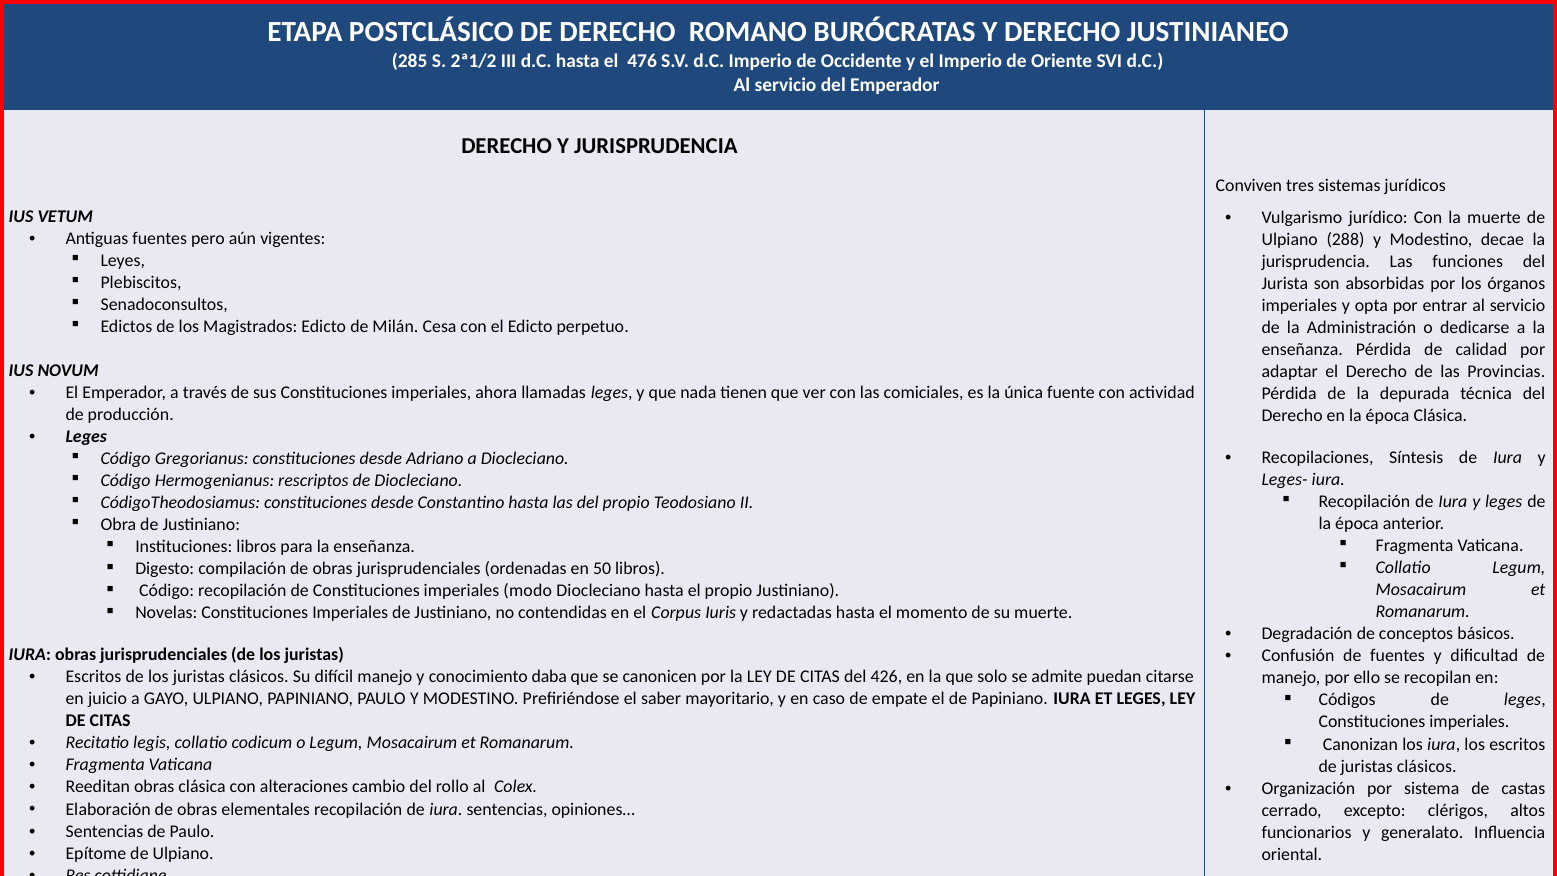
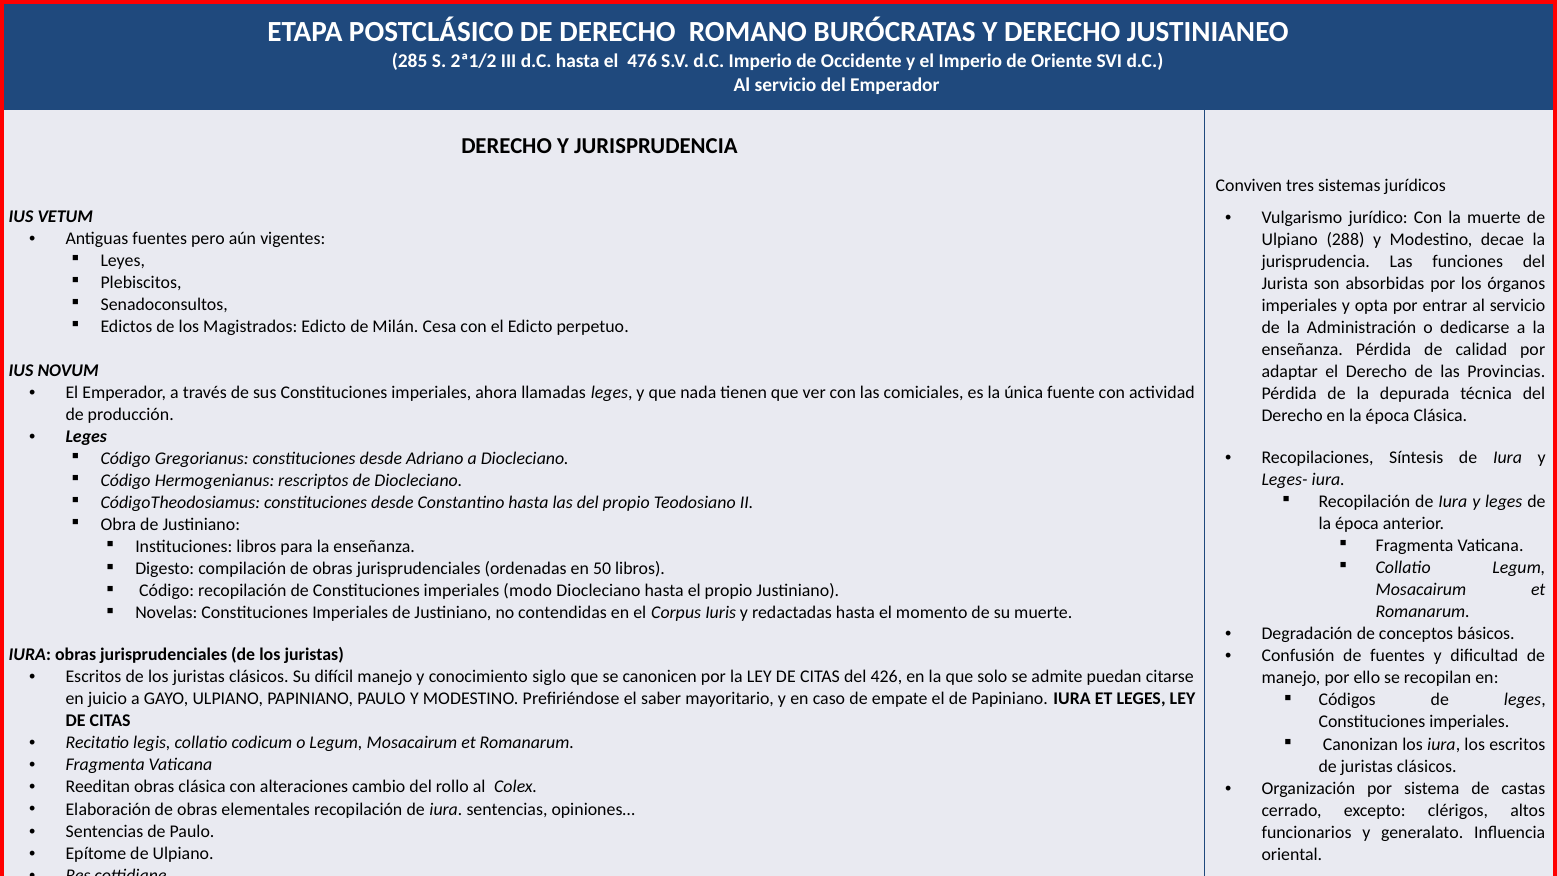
daba: daba -> siglo (549, 677)
